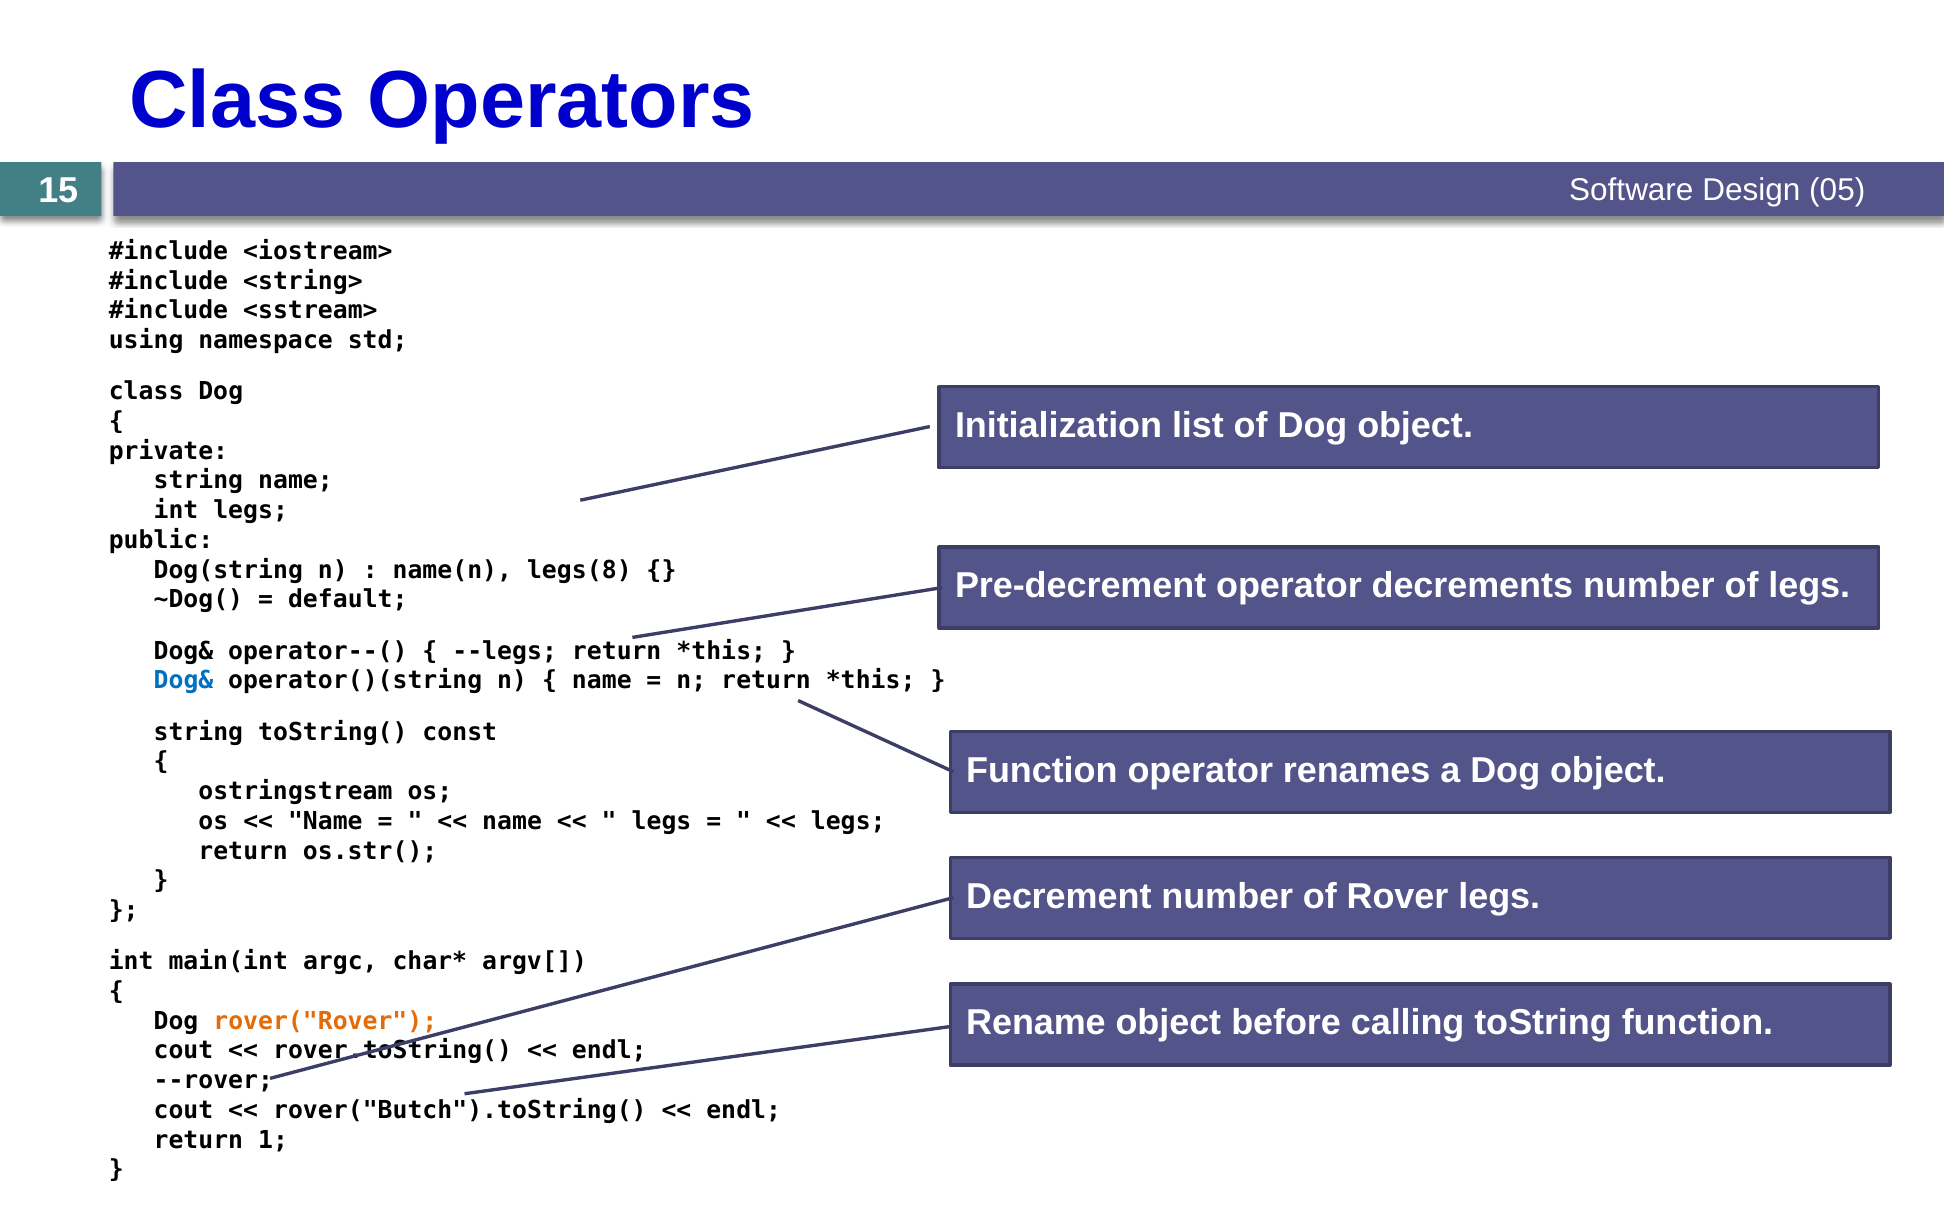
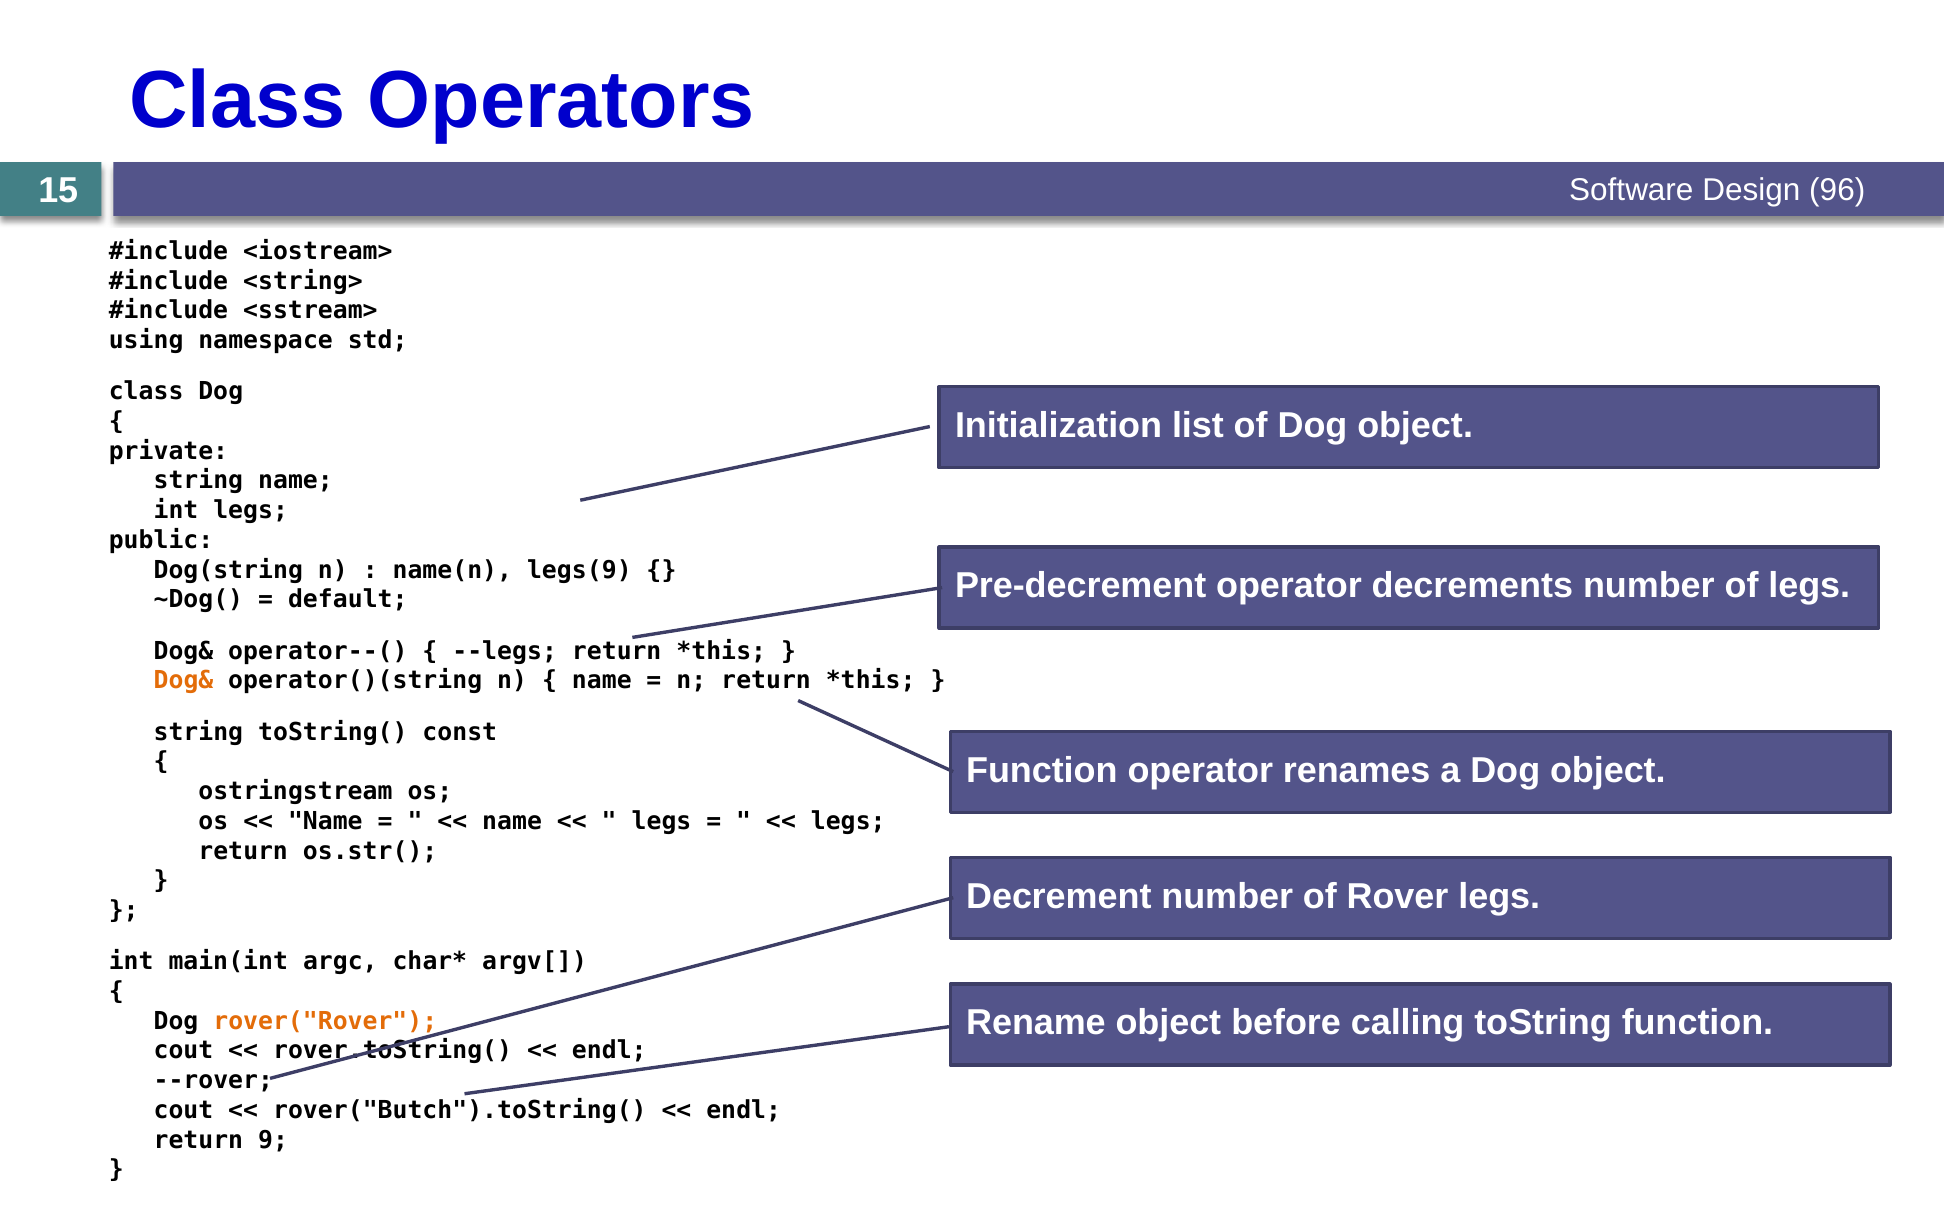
05: 05 -> 96 (1837, 191)
legs(8: legs(8 -> legs(9 (579, 570)
Dog& colour: blue -> orange (184, 681)
1: 1 -> 9 (273, 1140)
